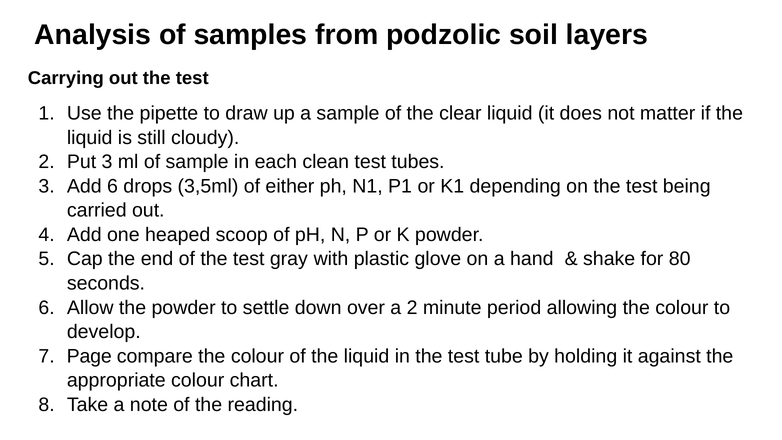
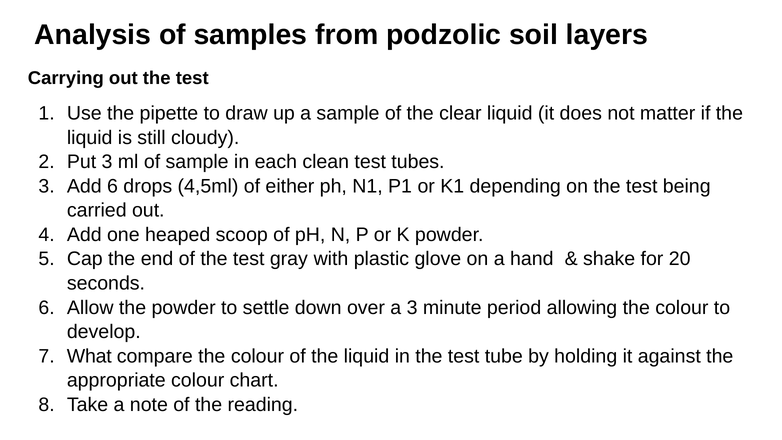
3,5ml: 3,5ml -> 4,5ml (208, 186)
80: 80 -> 20 (680, 259)
a 2: 2 -> 3 (412, 307)
Page: Page -> What (89, 356)
